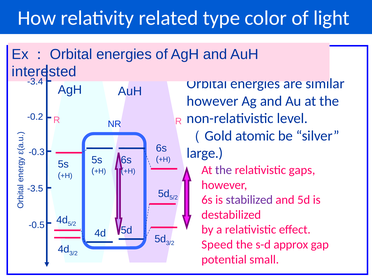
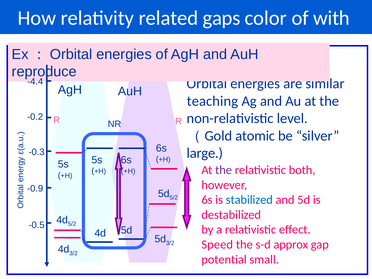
type: type -> gaps (221, 18)
light: light -> with (331, 18)
interested: interested -> reproduce (44, 72)
-3.4: -3.4 -> -4.4 (35, 82)
however: however -> teaching (212, 101)
gaps: gaps -> both (302, 170)
-3.5: -3.5 -> -0.9 (35, 189)
stabilized colour: purple -> blue (249, 200)
